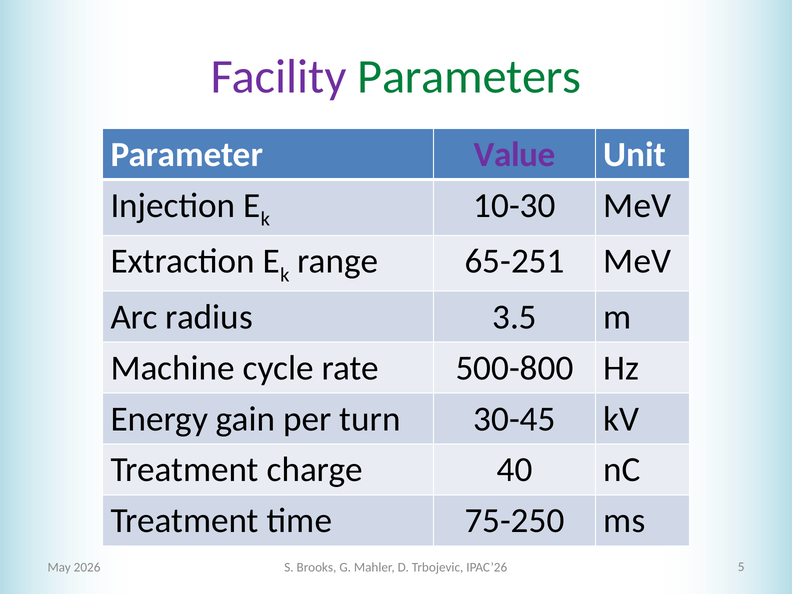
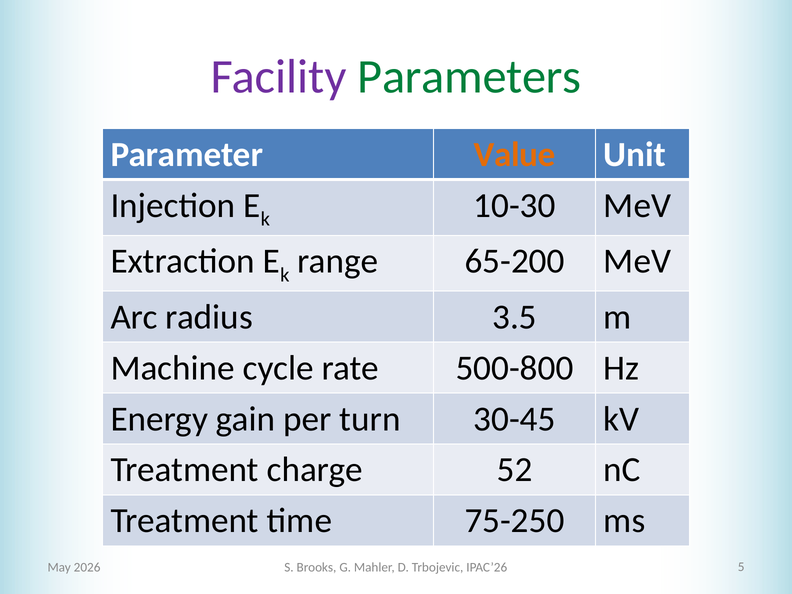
Value colour: purple -> orange (515, 154)
65-251: 65-251 -> 65-200 (515, 261)
40: 40 -> 52 (515, 470)
